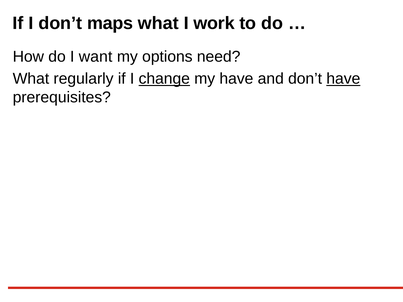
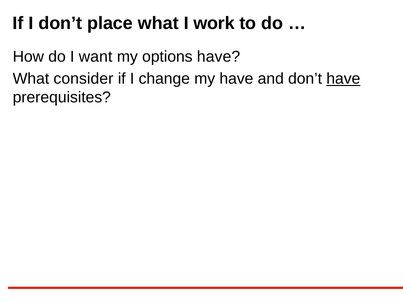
maps: maps -> place (110, 23)
options need: need -> have (219, 57)
regularly: regularly -> consider (83, 79)
change underline: present -> none (164, 79)
